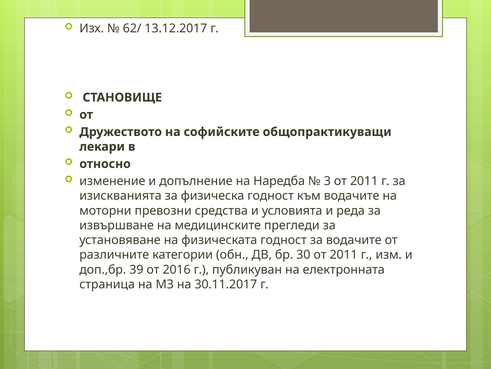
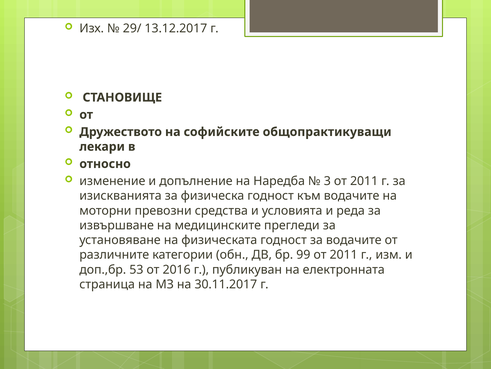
62/: 62/ -> 29/ (132, 29)
30: 30 -> 99 (303, 254)
39: 39 -> 53 (136, 269)
